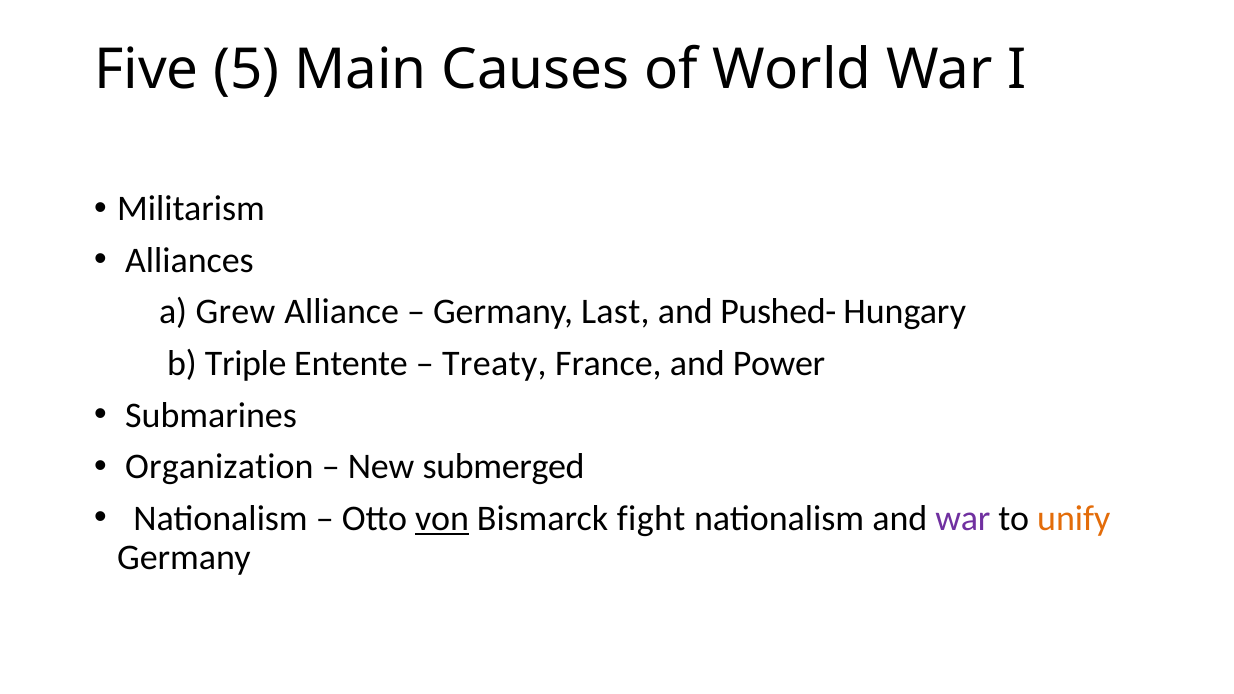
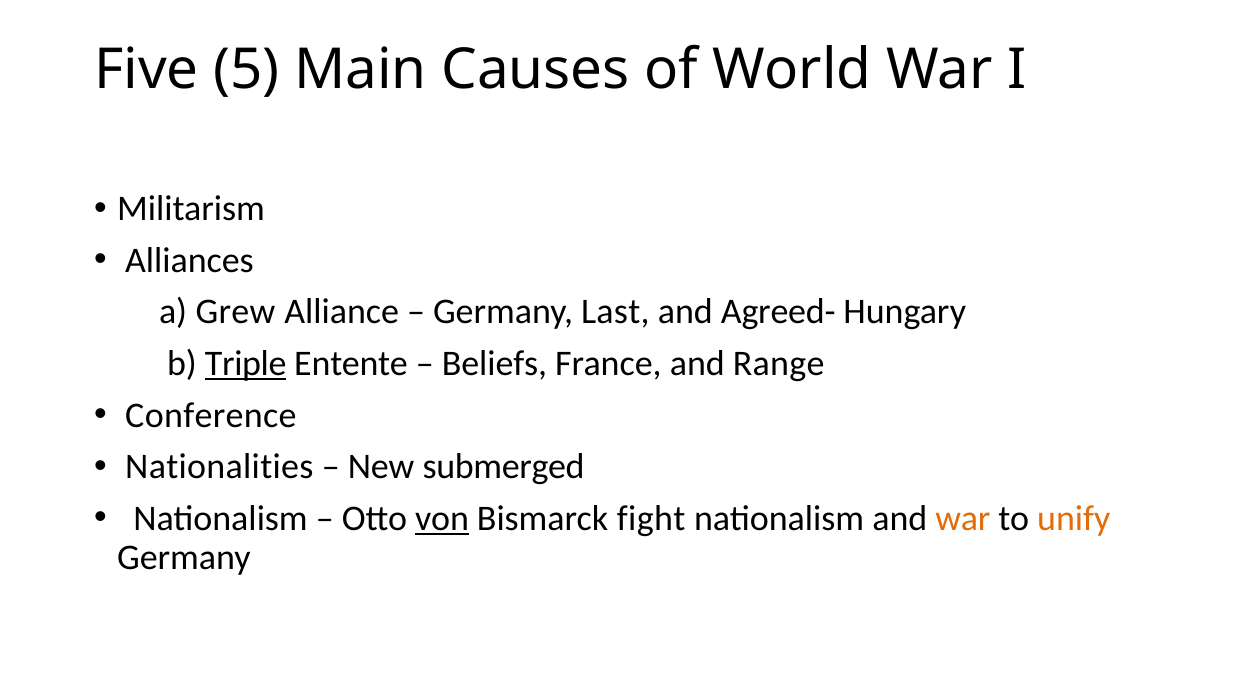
Pushed-: Pushed- -> Agreed- (778, 312)
Triple underline: none -> present (246, 364)
Treaty: Treaty -> Beliefs (495, 364)
Power: Power -> Range (779, 364)
Submarines: Submarines -> Conference (211, 415)
Organization: Organization -> Nationalities (219, 467)
war colour: purple -> orange (963, 519)
